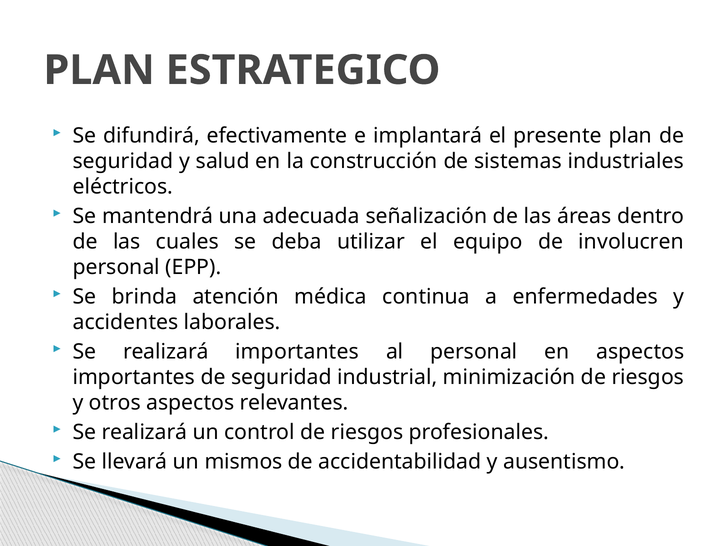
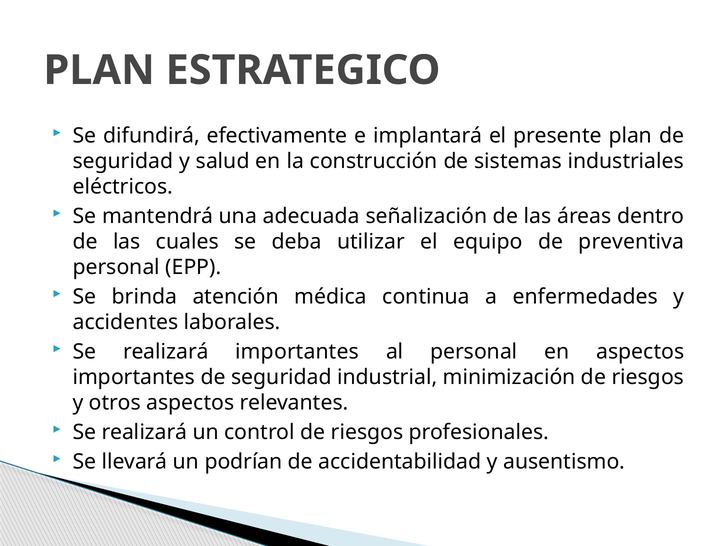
involucren: involucren -> preventiva (631, 242)
mismos: mismos -> podrían (243, 462)
